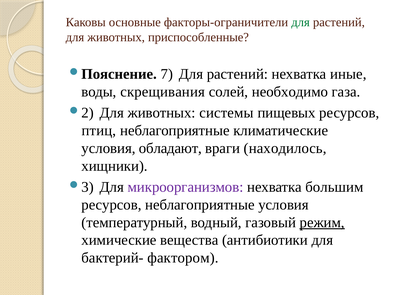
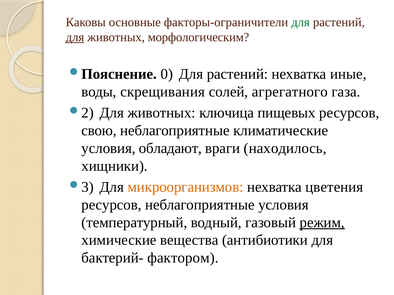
для underline: none -> present (75, 37)
приспособленные: приспособленные -> морфологическим (198, 37)
7: 7 -> 0 (167, 74)
необходимо: необходимо -> агрегатного (290, 92)
системы: системы -> ключица (227, 113)
птиц: птиц -> свою (99, 131)
микроорганизмов colour: purple -> orange (186, 187)
большим: большим -> цветения (334, 187)
